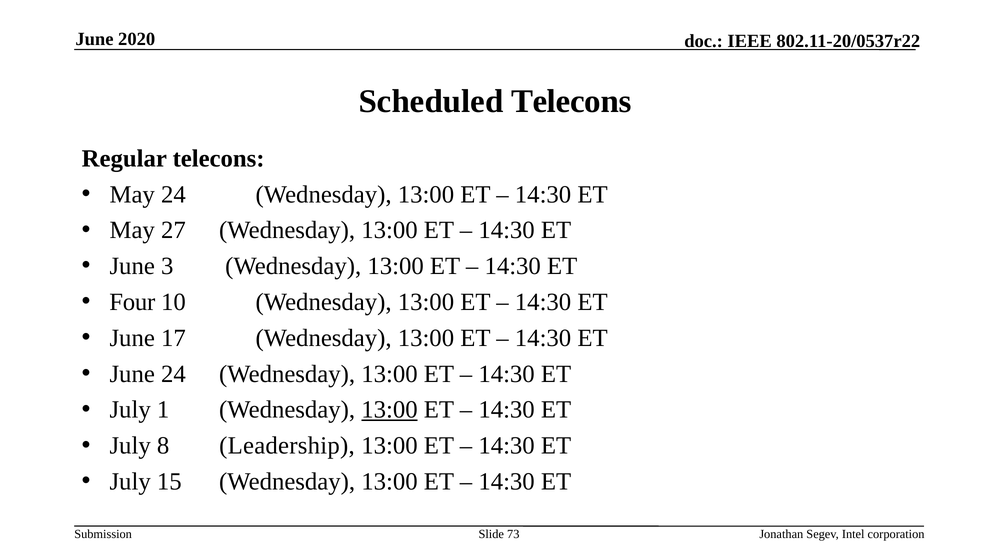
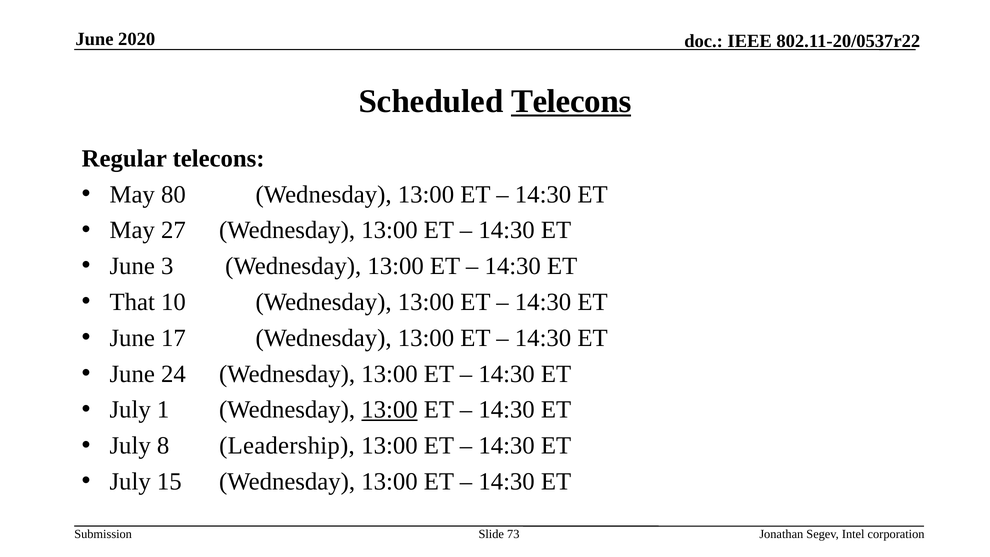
Telecons underline: none -> present (571, 101)
May 24: 24 -> 80 (173, 194)
Four: Four -> That (132, 302)
